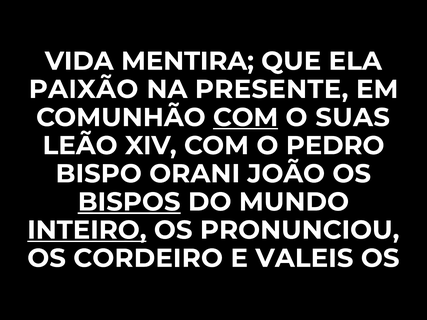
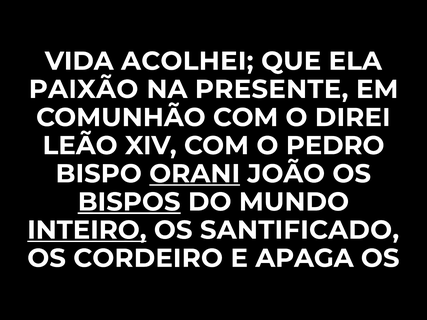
MENTIRA: MENTIRA -> ACOLHEI (187, 61)
COM underline: present -> none (246, 118)
SUAS: SUAS -> DIREI (353, 118)
ORANI underline: none -> present (195, 174)
PRONUNCIOU: PRONUNCIOU -> SANTIFICADO (300, 230)
VALEIS: VALEIS -> APAGA (305, 258)
